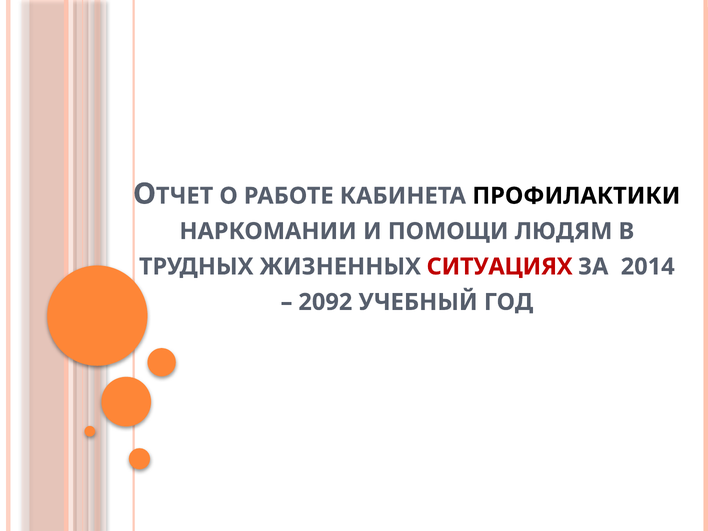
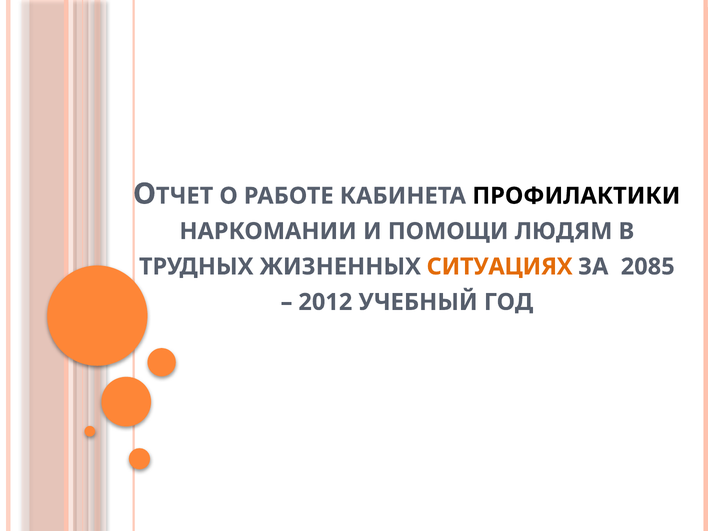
СИТУАЦИЯХ colour: red -> orange (500, 267)
2014: 2014 -> 2085 (648, 267)
2092: 2092 -> 2012 (325, 302)
